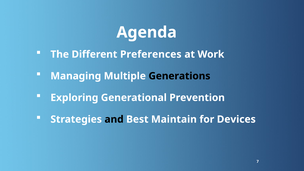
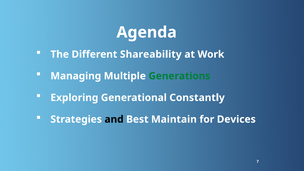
Preferences: Preferences -> Shareability (151, 54)
Generations colour: black -> green (179, 76)
Prevention: Prevention -> Constantly (197, 98)
